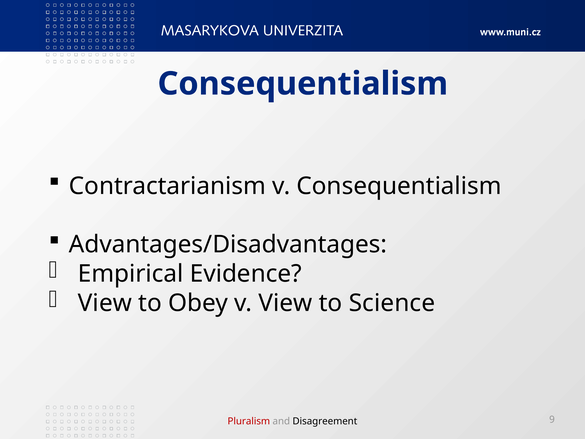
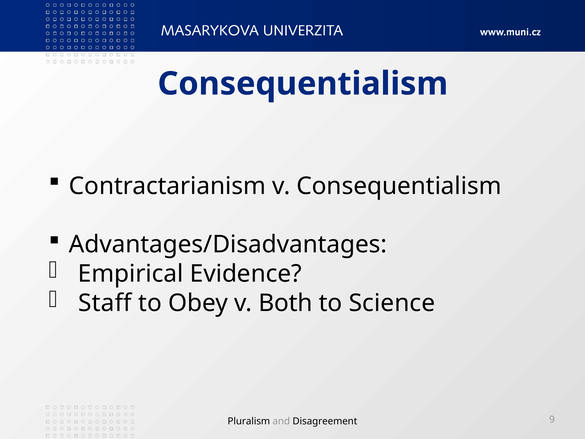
View: View -> Staff (105, 303)
v View: View -> Both (286, 303)
Pluralism colour: red -> black (249, 421)
